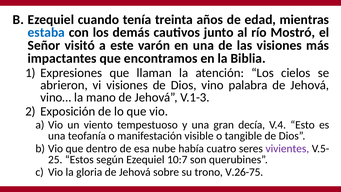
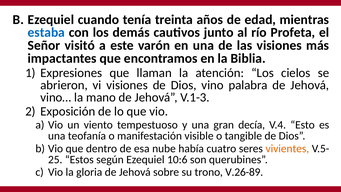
Mostró: Mostró -> Profeta (293, 32)
vivientes colour: purple -> orange (287, 148)
10:7: 10:7 -> 10:6 (177, 159)
V.26-75: V.26-75 -> V.26-89 (244, 172)
